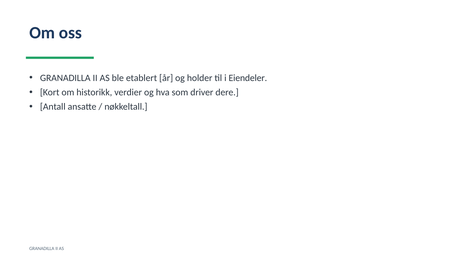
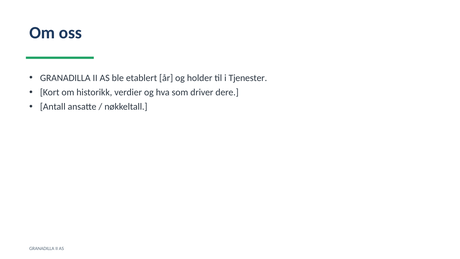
Eiendeler: Eiendeler -> Tjenester (248, 78)
